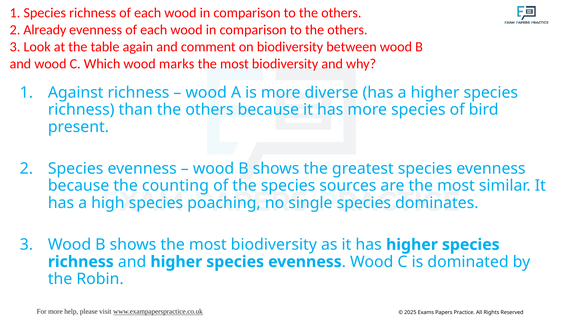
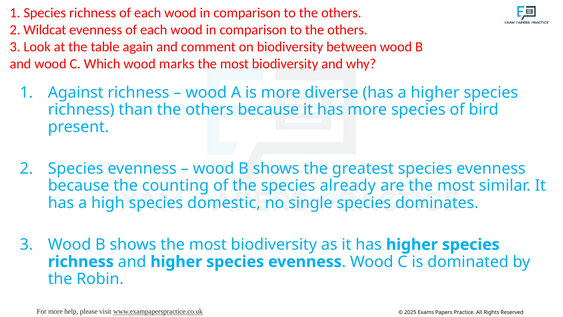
Already: Already -> Wildcat (45, 30)
sources: sources -> already (348, 186)
poaching: poaching -> domestic (224, 203)
